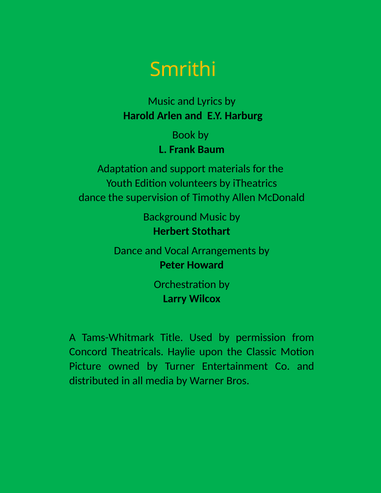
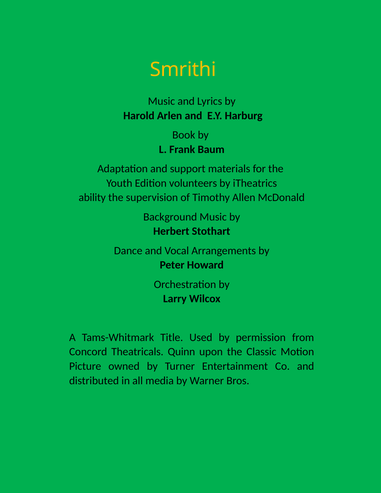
dance: dance -> ability (92, 198)
Haylie: Haylie -> Quinn (181, 352)
